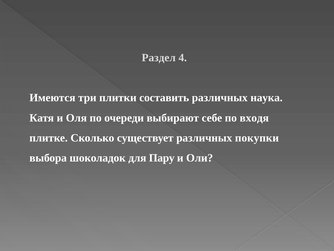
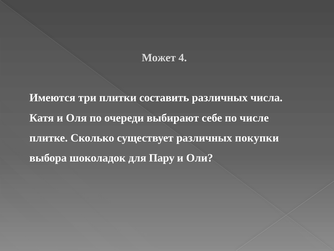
Раздел: Раздел -> Может (159, 58)
наука: наука -> числа (267, 98)
входя: входя -> числе (254, 118)
